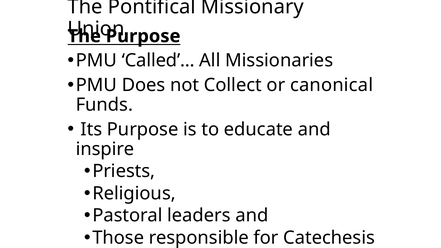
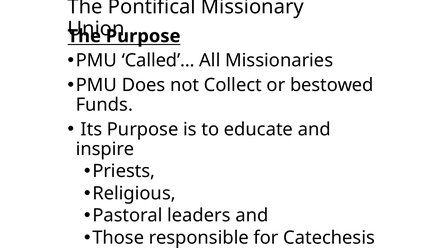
canonical: canonical -> bestowed (332, 85)
